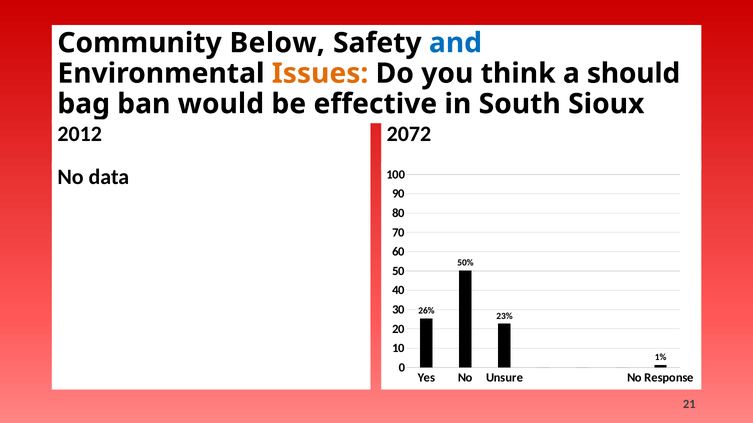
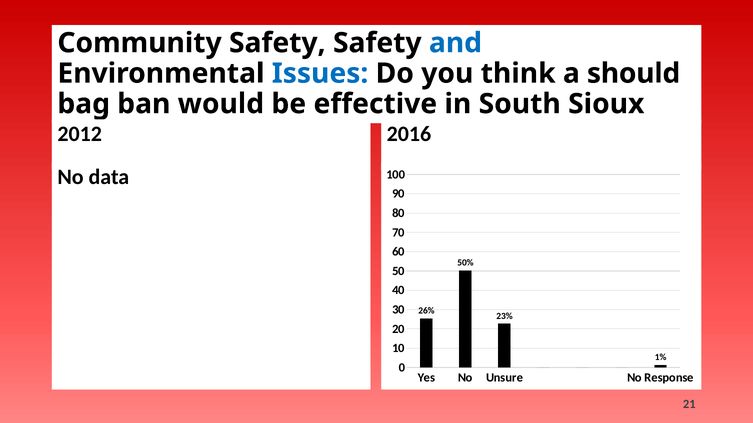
Community Below: Below -> Safety (277, 43)
Issues colour: orange -> blue (320, 74)
2072: 2072 -> 2016 (409, 134)
